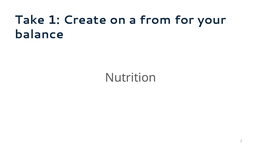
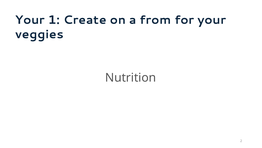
Take: Take -> Your (30, 20)
balance: balance -> veggies (39, 34)
